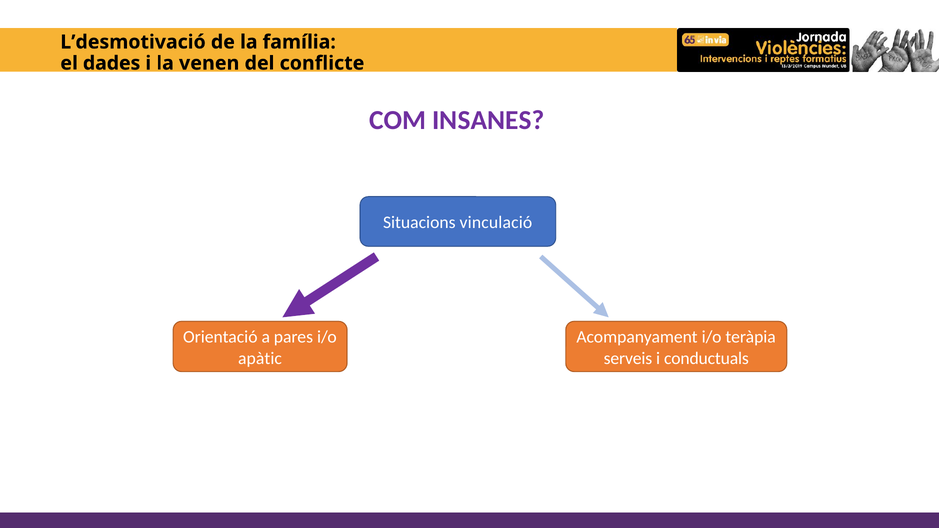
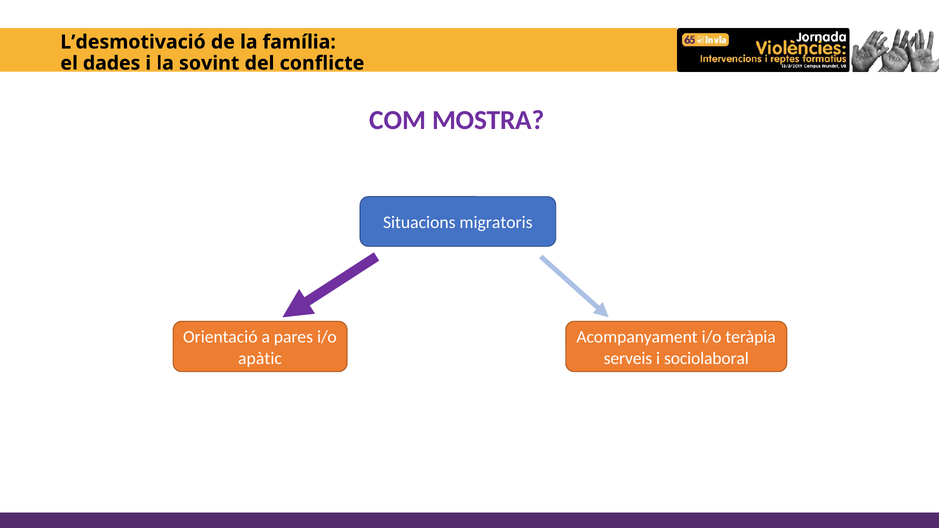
venen: venen -> sovint (209, 63)
INSANES: INSANES -> MOSTRA (488, 120)
vinculació: vinculació -> migratoris (496, 223)
conductuals: conductuals -> sociolaboral (706, 358)
